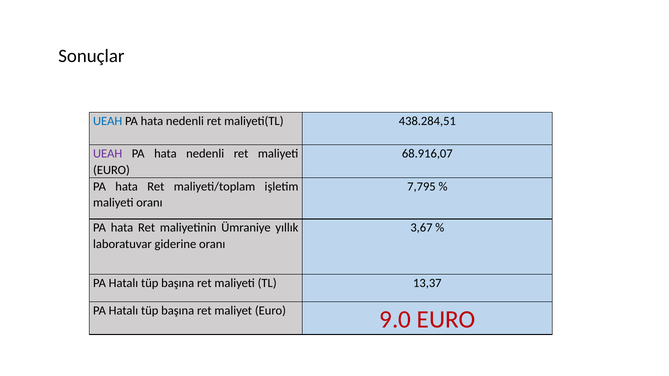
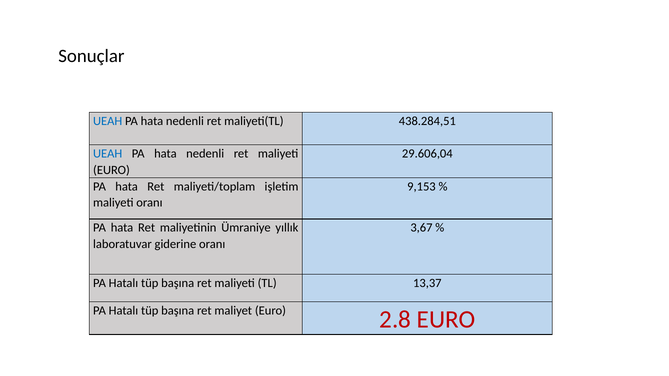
UEAH colour: purple -> blue (108, 154)
68.916,07: 68.916,07 -> 29.606,04 (427, 154)
7,795: 7,795 -> 9,153 (421, 187)
9.0: 9.0 -> 2.8 (395, 320)
